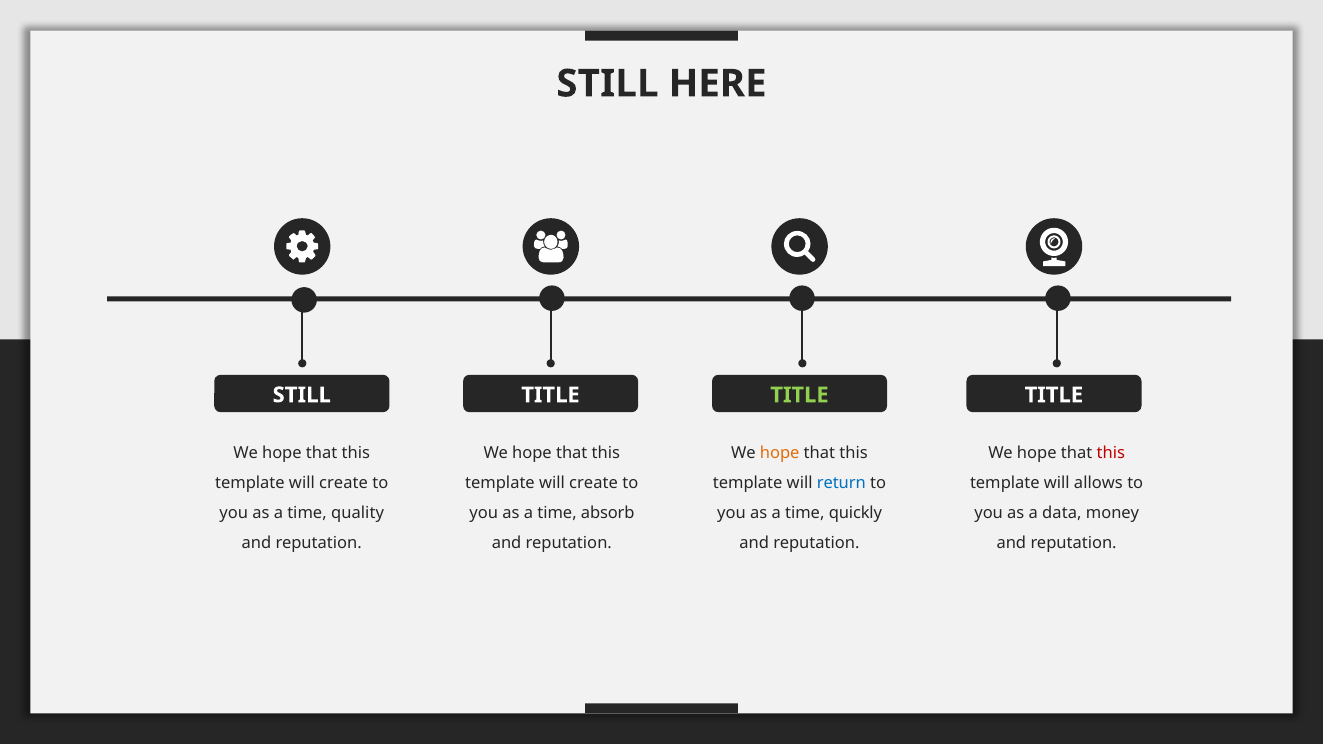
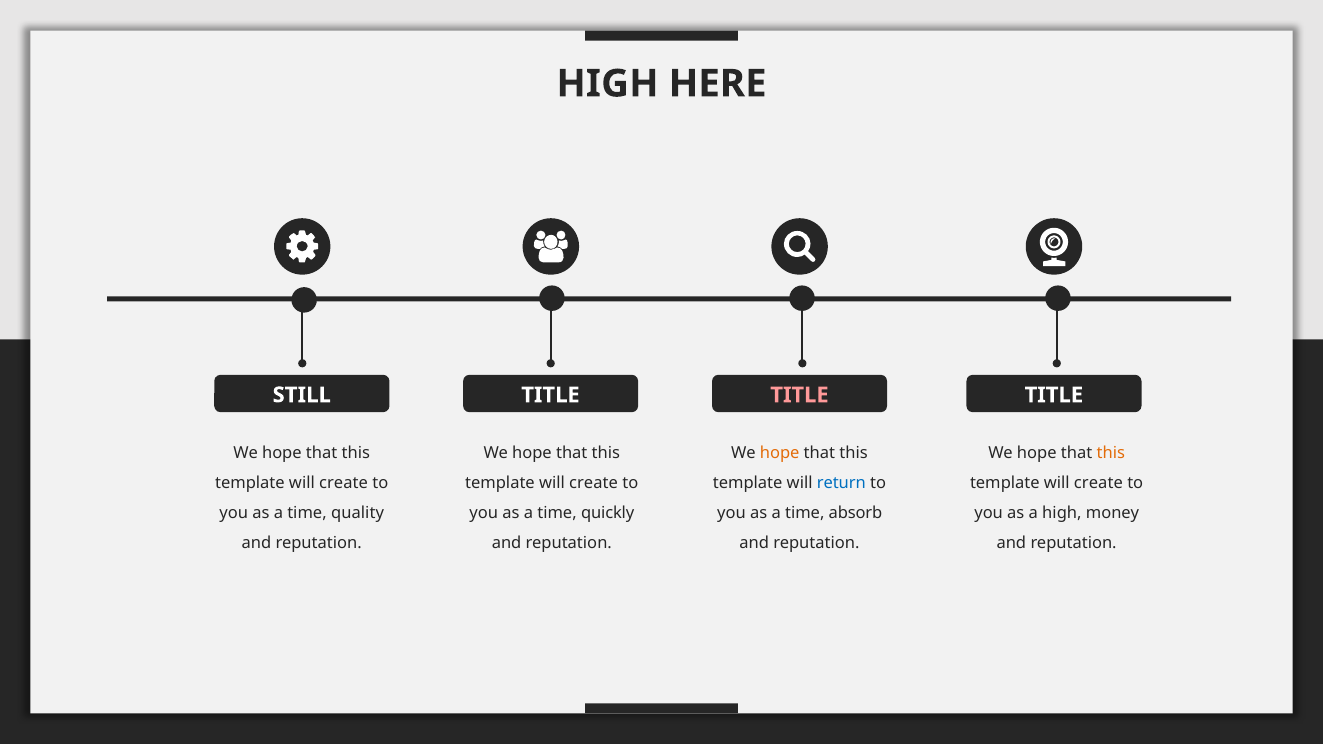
STILL: STILL -> HIGH (607, 84)
TITLE colour: light green -> pink (799, 395)
this colour: red -> orange (1111, 454)
allows: allows -> create (1098, 483)
absorb: absorb -> quickly (608, 513)
quickly: quickly -> absorb (855, 513)
a data: data -> high (1062, 513)
